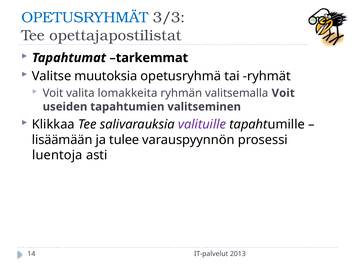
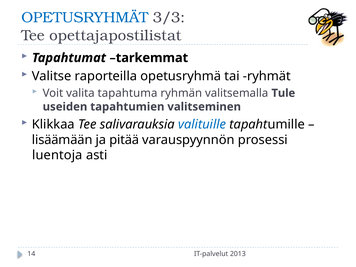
muutoksia: muutoksia -> raporteilla (106, 76)
lomakkeita: lomakkeita -> tapahtuma (127, 93)
valitsemalla Voit: Voit -> Tule (283, 93)
valituille colour: purple -> blue (202, 124)
tulee: tulee -> pitää (124, 140)
